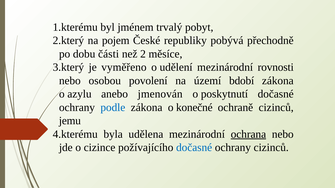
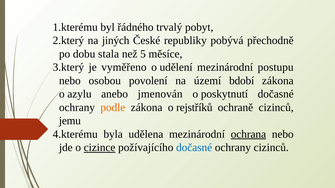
jménem: jménem -> řádného (136, 27)
pojem: pojem -> jiných (116, 41)
části: části -> stala (109, 54)
2: 2 -> 5 (143, 54)
rovnosti: rovnosti -> postupu (276, 67)
podle colour: blue -> orange (113, 108)
konečné: konečné -> rejstříků (194, 108)
cizince underline: none -> present (100, 148)
